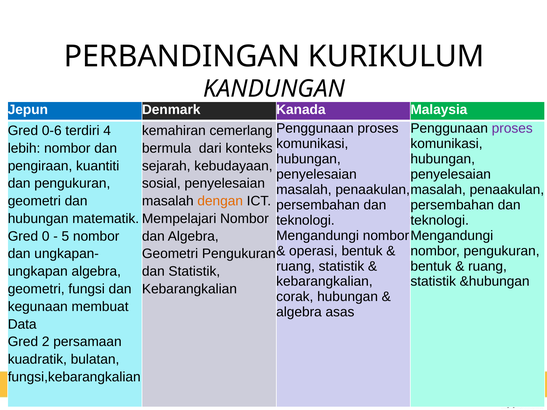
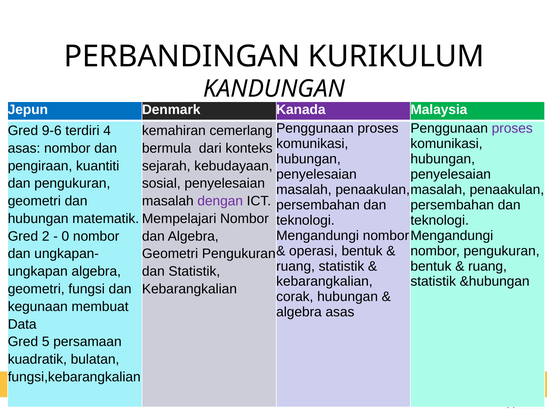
0-6: 0-6 -> 9-6 (52, 131)
lebih: lebih -> asas (24, 148)
dengan colour: orange -> purple (220, 201)
0: 0 -> 2 (46, 236)
5: 5 -> 0 (65, 236)
2: 2 -> 5 (46, 342)
